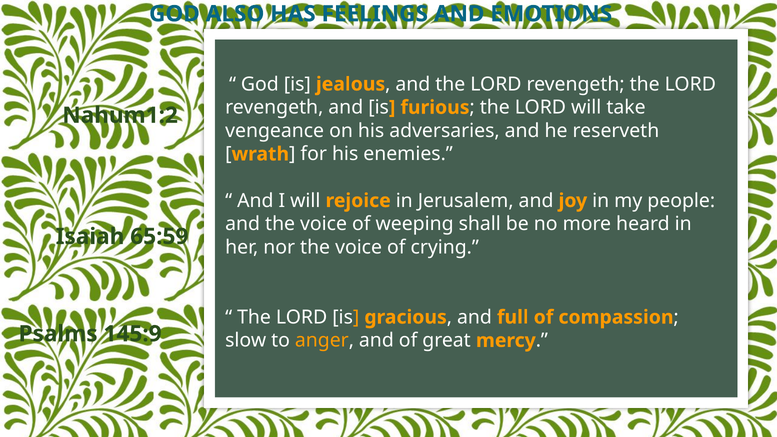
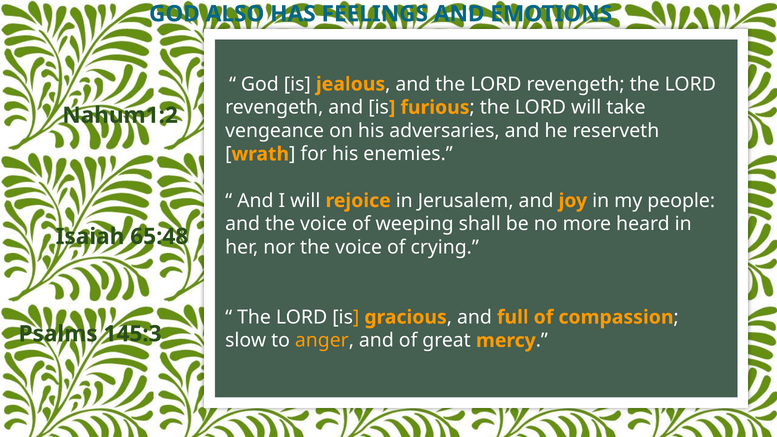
65:59: 65:59 -> 65:48 (159, 237)
145:9: 145:9 -> 145:3 (133, 334)
